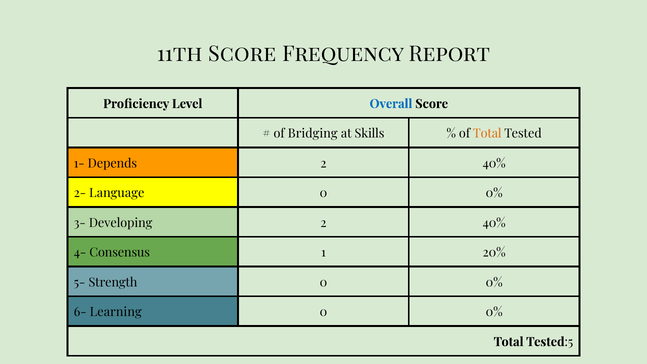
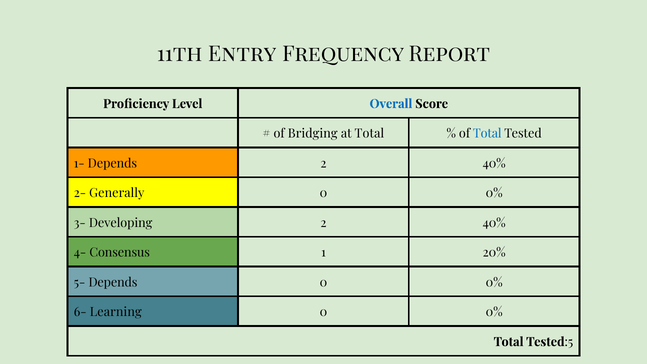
11th Score: Score -> Entry (242, 54)
at Skills: Skills -> Total (369, 134)
Total colour: orange -> blue (487, 134)
Language: Language -> Generally (117, 193)
5- Strength: Strength -> Depends (113, 282)
